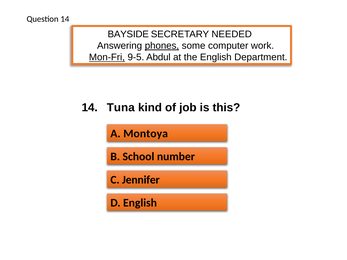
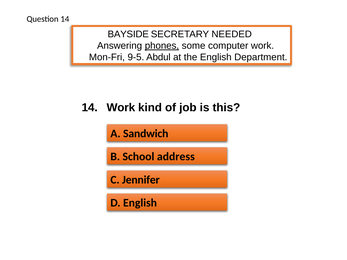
Mon-Fri underline: present -> none (107, 57)
14 Tuna: Tuna -> Work (121, 108)
Montoya: Montoya -> Sandwich (146, 134)
number: number -> address (176, 157)
